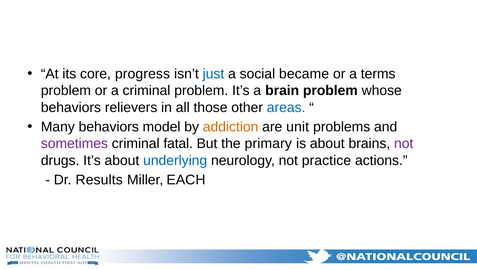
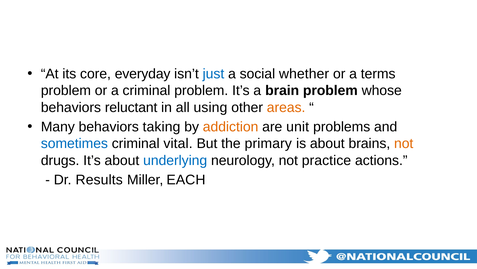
progress: progress -> everyday (143, 74)
became: became -> whether (304, 74)
relievers: relievers -> reluctant (131, 107)
those: those -> using (210, 107)
areas colour: blue -> orange (286, 107)
model: model -> taking (162, 127)
sometimes colour: purple -> blue (74, 143)
fatal: fatal -> vital (178, 143)
not colour: purple -> orange (404, 143)
